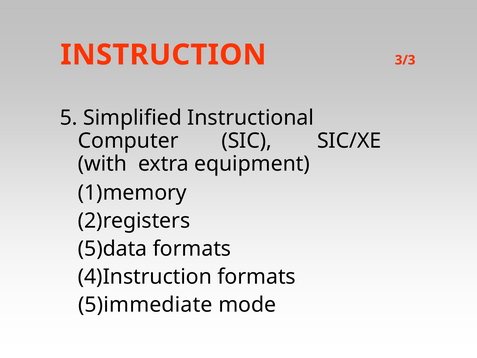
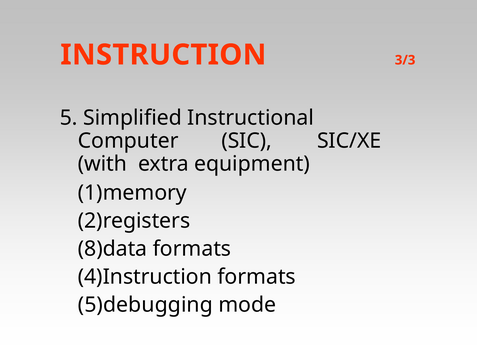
5)data: 5)data -> 8)data (113, 249)
5)immediate: 5)immediate -> 5)debugging (145, 305)
